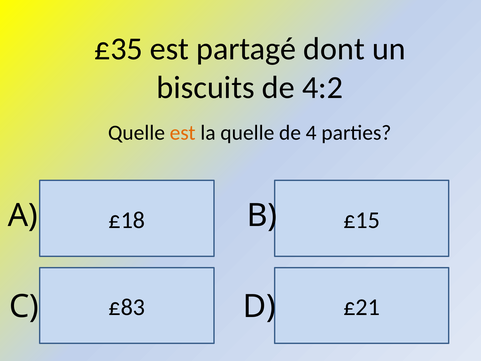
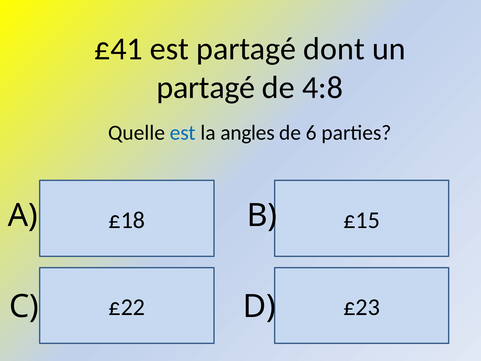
£35: £35 -> £41 (118, 49)
biscuits: biscuits -> partagé (206, 87)
4:2: 4:2 -> 4:8 (323, 87)
est colour: orange -> blue (183, 133)
la quelle: quelle -> angles (248, 133)
4: 4 -> 6 (311, 133)
£83: £83 -> £22 (127, 307)
£21: £21 -> £23 (362, 307)
